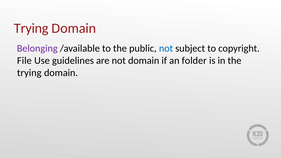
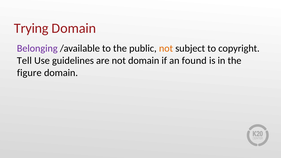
not colour: blue -> orange (166, 48)
File: File -> Tell (24, 61)
folder: folder -> found (194, 61)
trying: trying -> figure (29, 73)
